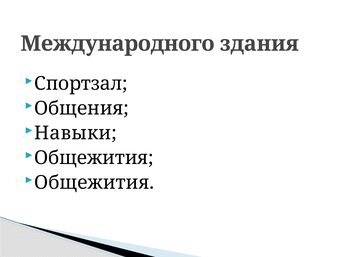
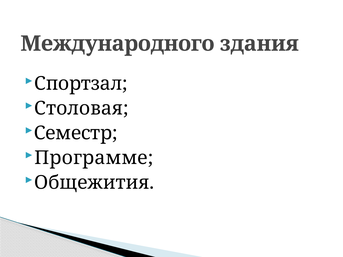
Общения: Общения -> Столовая (81, 108)
Навыки: Навыки -> Семестр (76, 133)
Общежития: Общежития -> Программе (94, 158)
